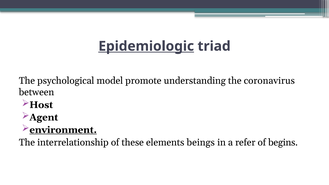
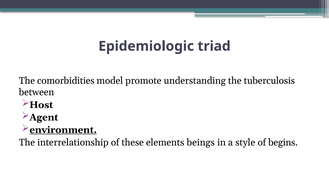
Epidemiologic underline: present -> none (146, 46)
psychological: psychological -> comorbidities (66, 81)
coronavirus: coronavirus -> tuberculosis (269, 81)
refer: refer -> style (245, 142)
